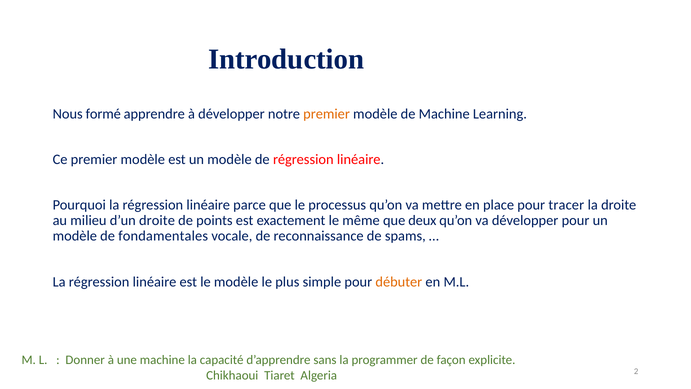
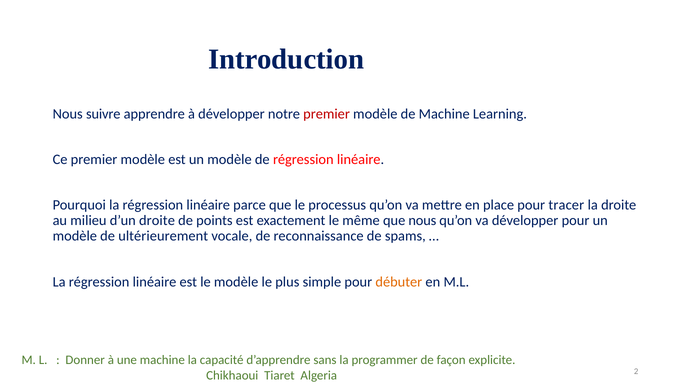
formé: formé -> suivre (103, 114)
premier colour: orange -> red (327, 114)
que deux: deux -> nous (422, 220)
fondamentales: fondamentales -> ultérieurement (163, 236)
